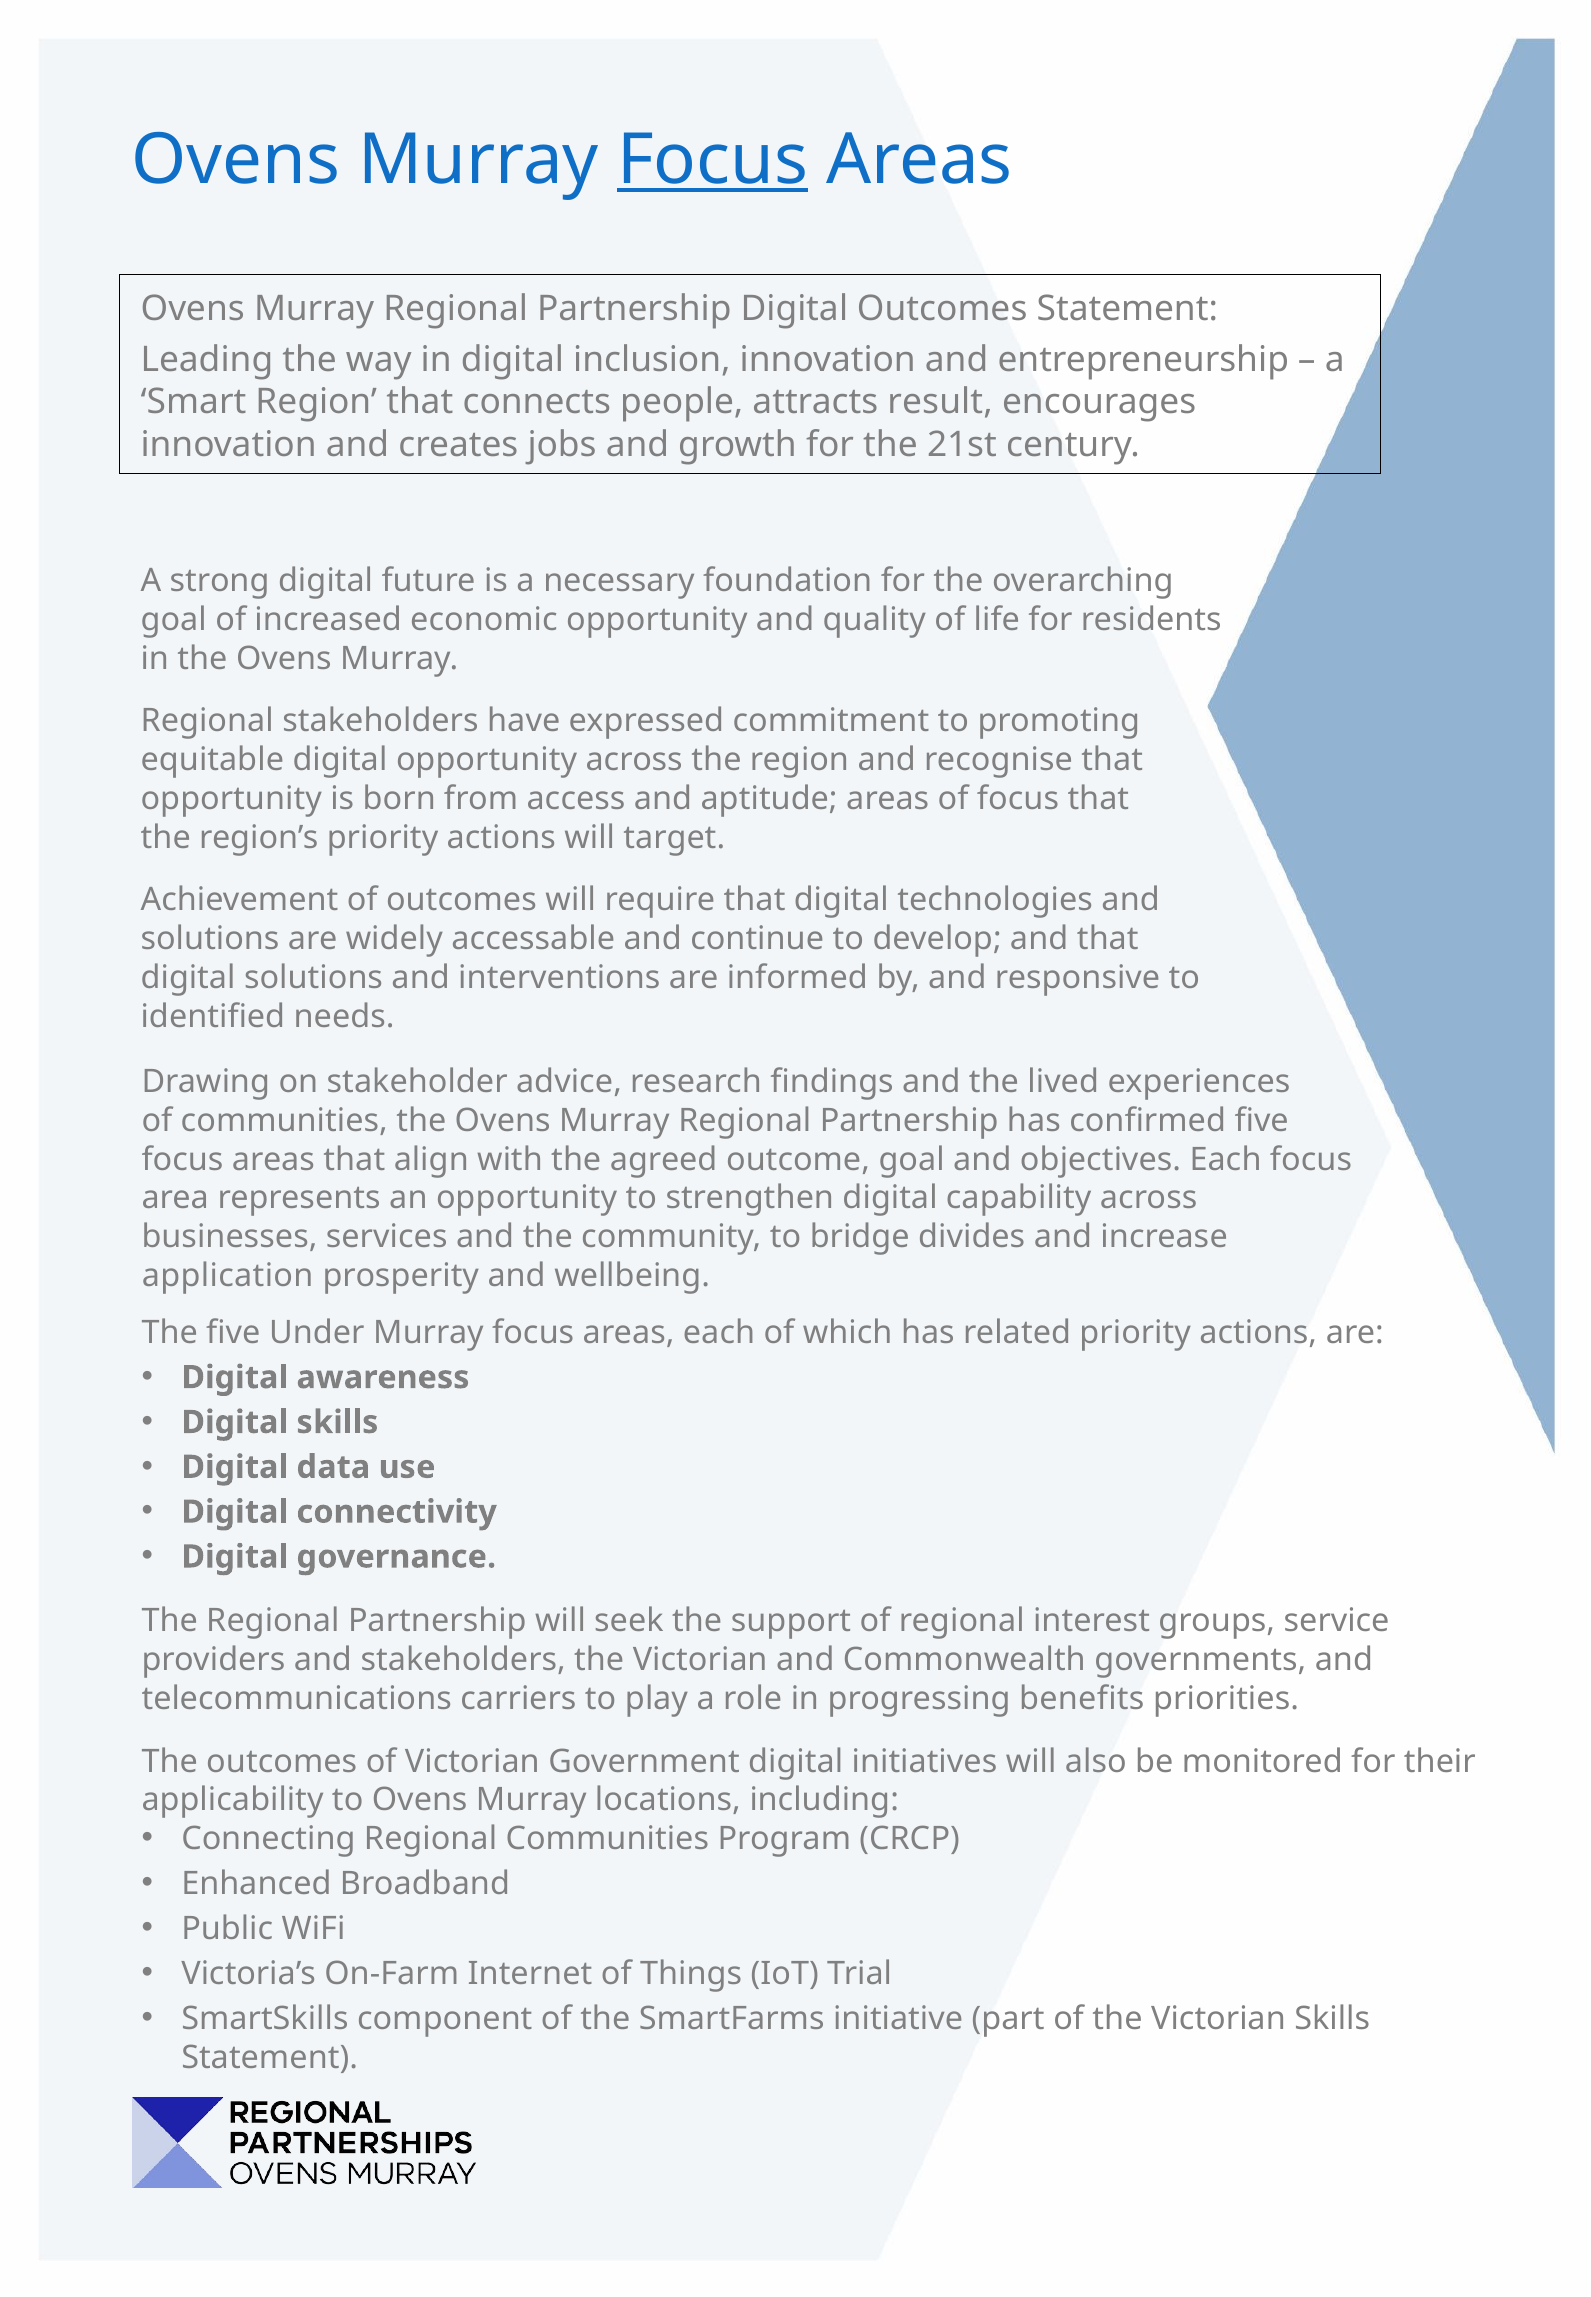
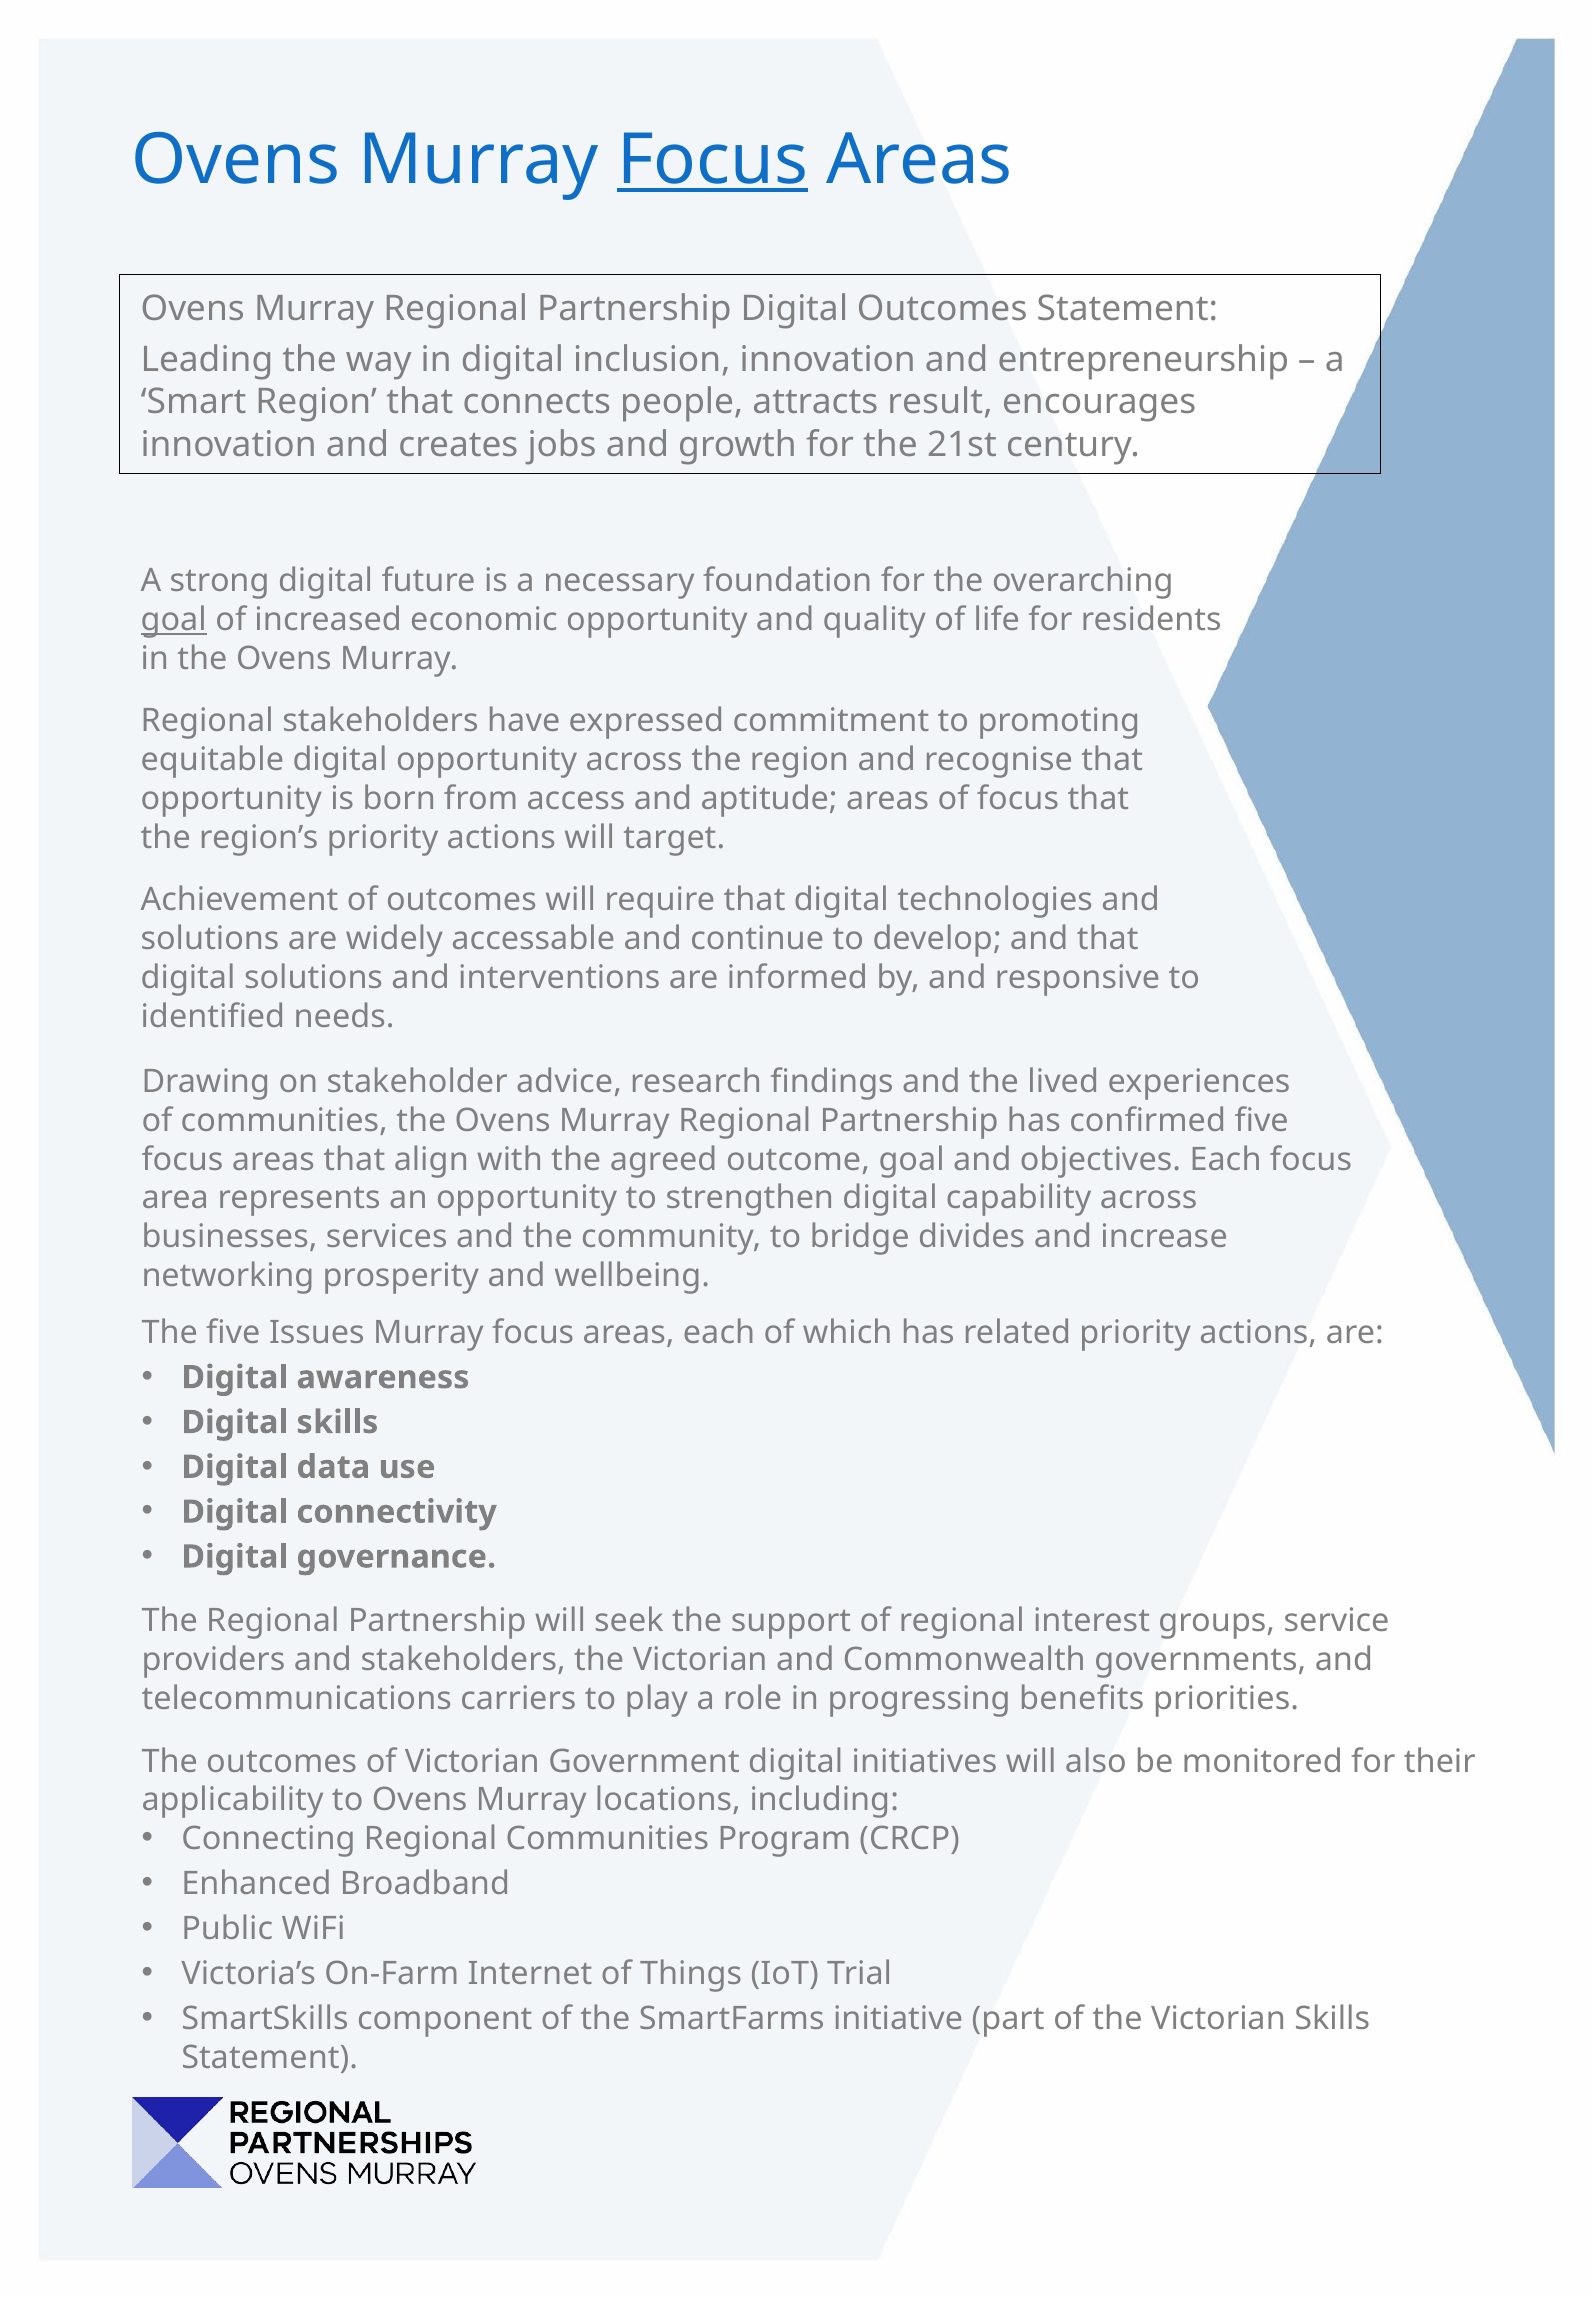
goal underline: none -> present (174, 620)
application: application -> networking (228, 1277)
Under: Under -> Issues (317, 1333)
